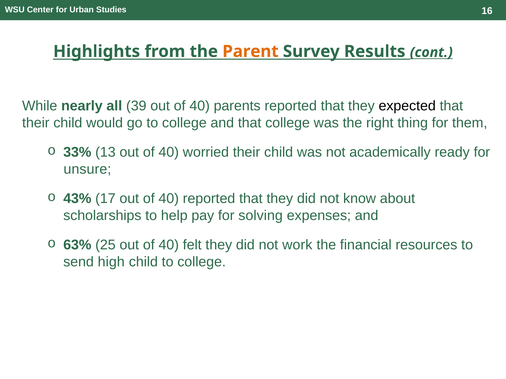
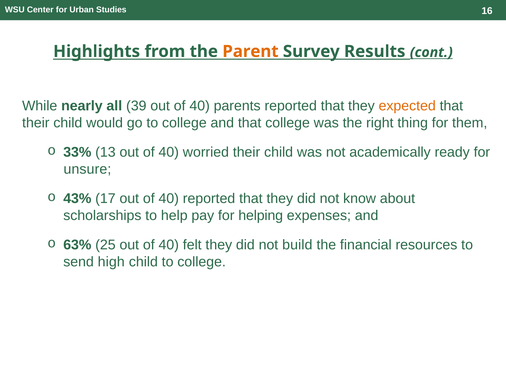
expected colour: black -> orange (407, 106)
solving: solving -> helping (261, 216)
work: work -> build (297, 245)
